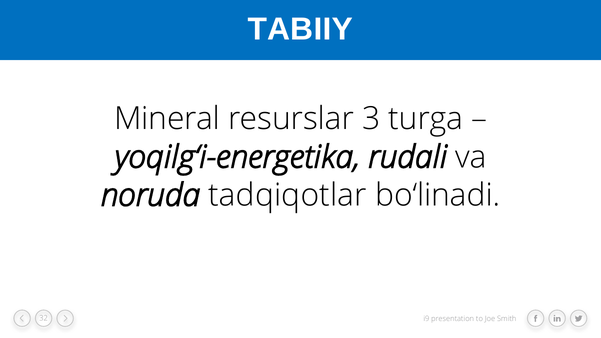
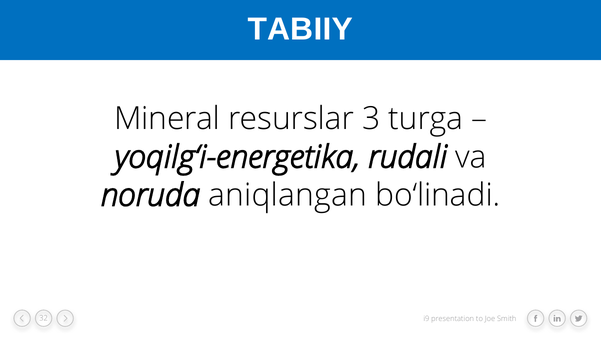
tadqiqotlar: tadqiqotlar -> aniqlangan (287, 195)
